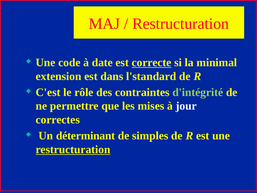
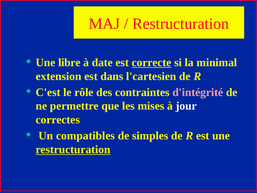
code: code -> libre (69, 62)
l'standard: l'standard -> l'cartesien (151, 76)
d'intégrité colour: light green -> pink (198, 92)
déterminant: déterminant -> compatibles (85, 136)
